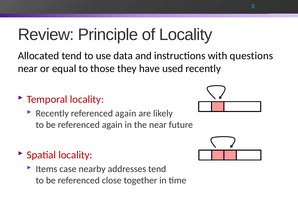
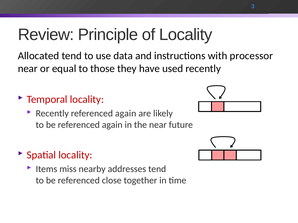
questions: questions -> processor (251, 56)
case: case -> miss (68, 169)
